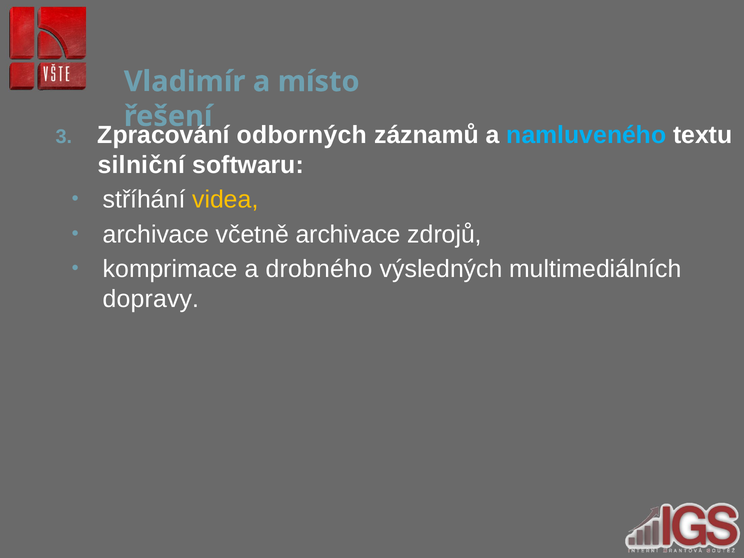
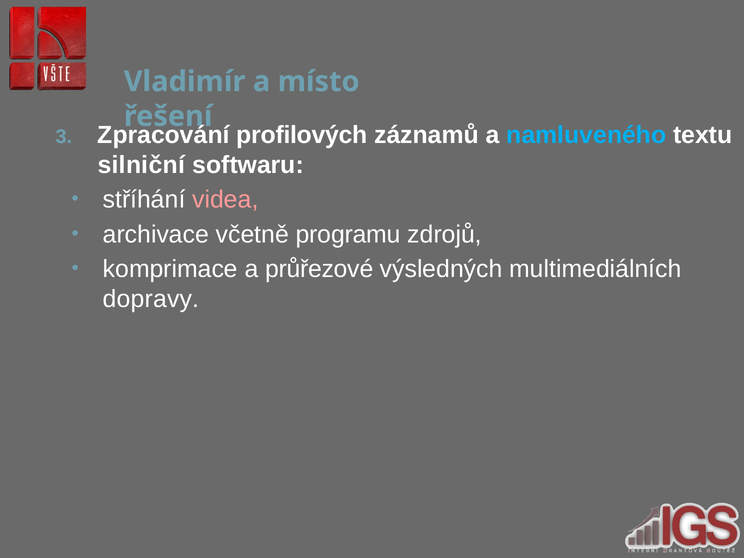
odborných: odborných -> profilových (302, 135)
videa colour: yellow -> pink (225, 200)
včetně archivace: archivace -> programu (348, 234)
drobného: drobného -> průřezové (319, 269)
